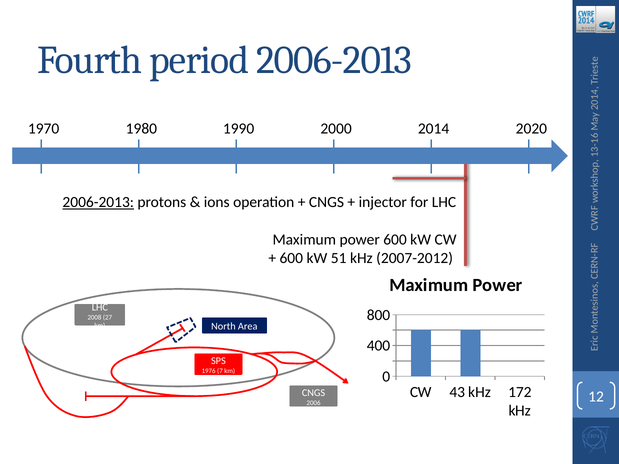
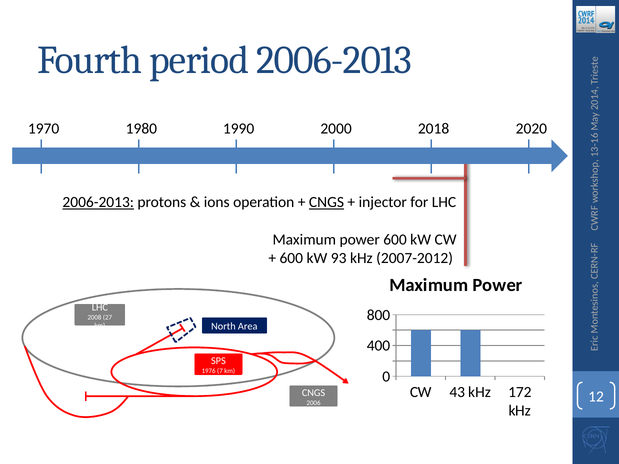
2014: 2014 -> 2018 (434, 129)
CNGS underline: none -> present (327, 203)
51: 51 -> 93 (339, 258)
